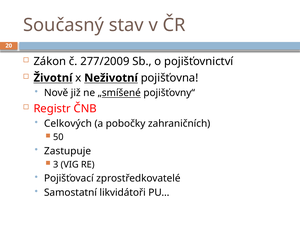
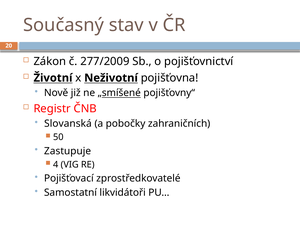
Celkových: Celkových -> Slovanská (68, 124)
3: 3 -> 4 (56, 165)
